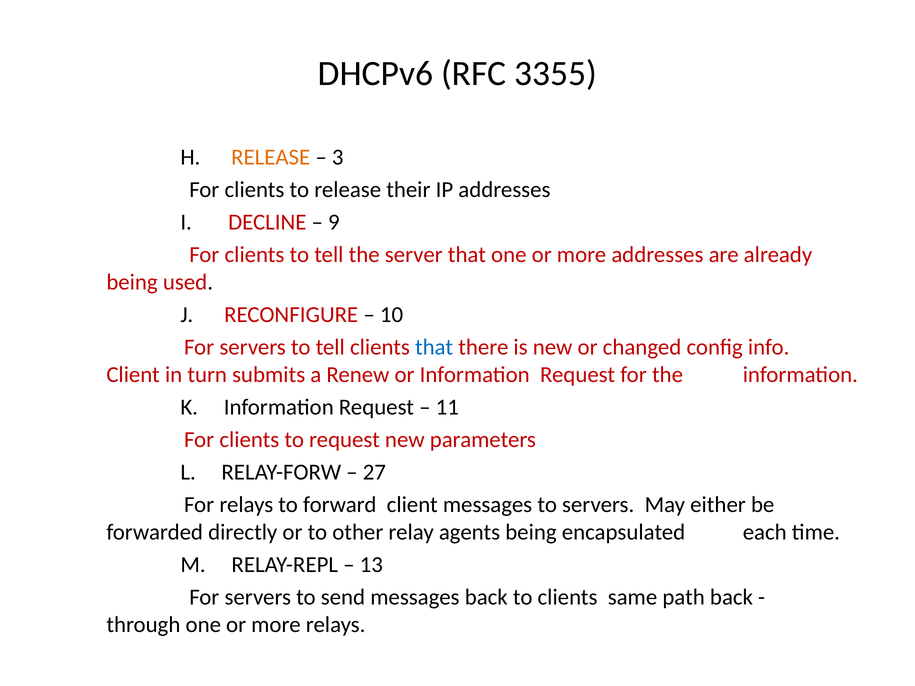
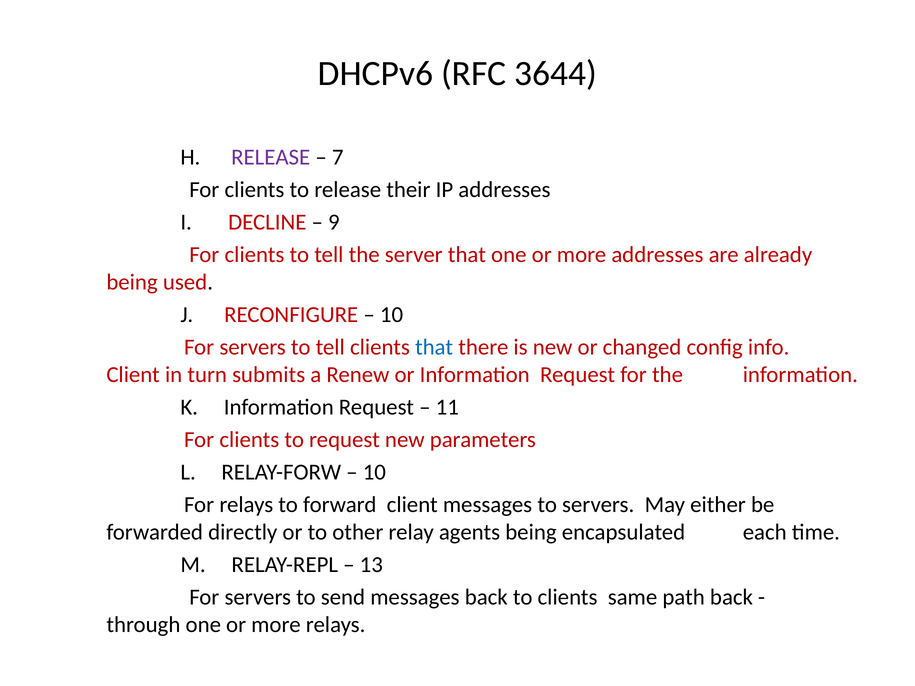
3355: 3355 -> 3644 (556, 73)
RELEASE colour: orange -> purple (271, 157)
3: 3 -> 7 (338, 157)
27: 27 -> 10 (374, 472)
